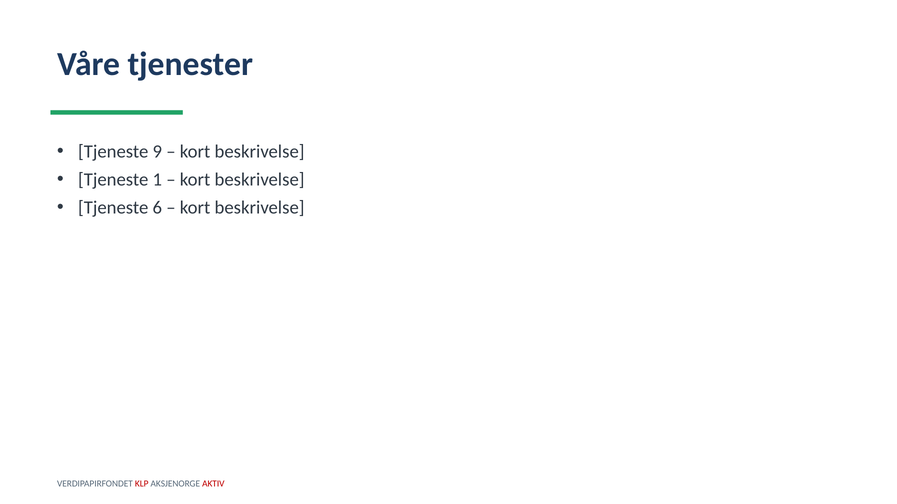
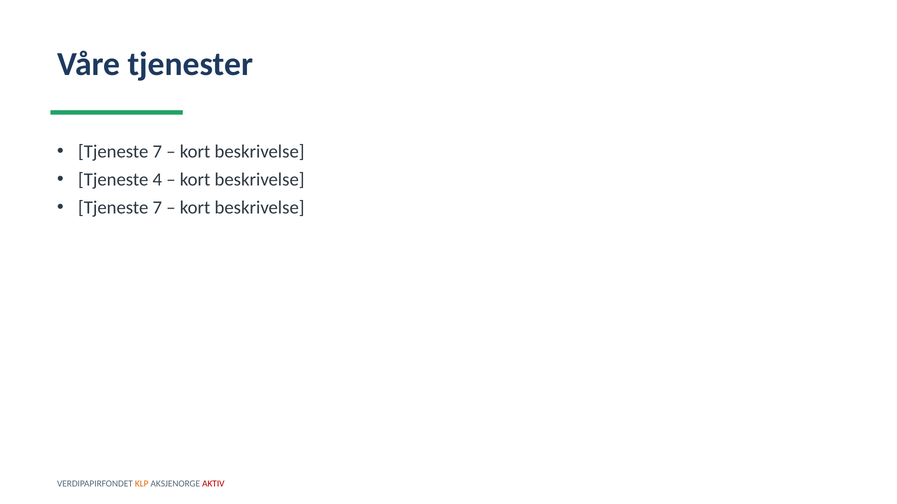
9: 9 -> 7 (157, 152)
1: 1 -> 4 (157, 180)
6: 6 -> 7 (157, 208)
KLP colour: red -> orange (142, 484)
